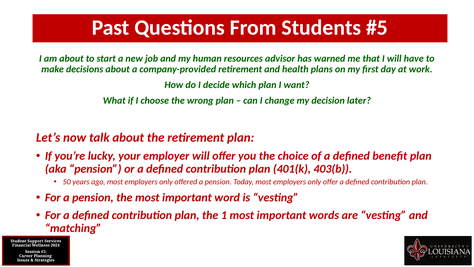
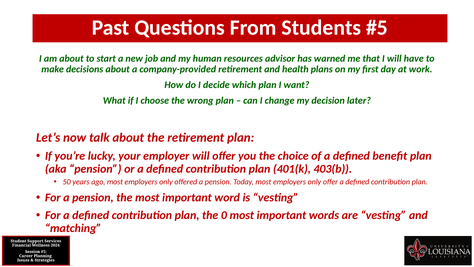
1: 1 -> 0 (224, 215)
